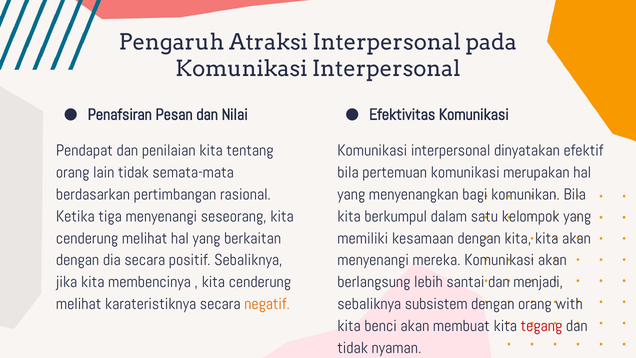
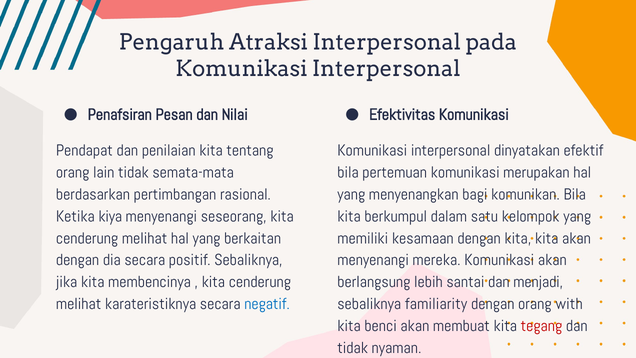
tiga: tiga -> kiya (110, 216)
negatif colour: orange -> blue (267, 304)
subsistem: subsistem -> familiarity (436, 304)
